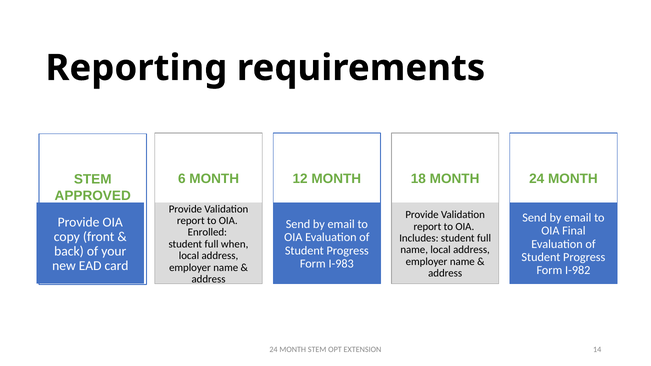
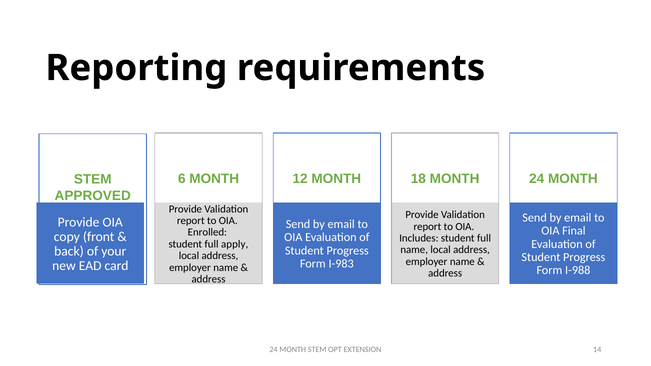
when: when -> apply (235, 244)
I-982: I-982 -> I-988 (578, 271)
